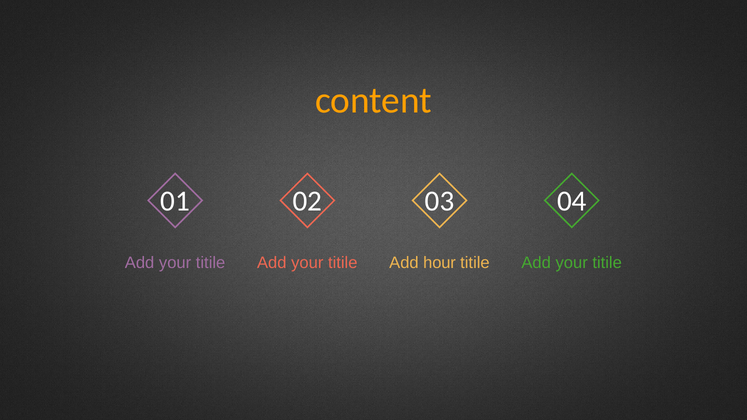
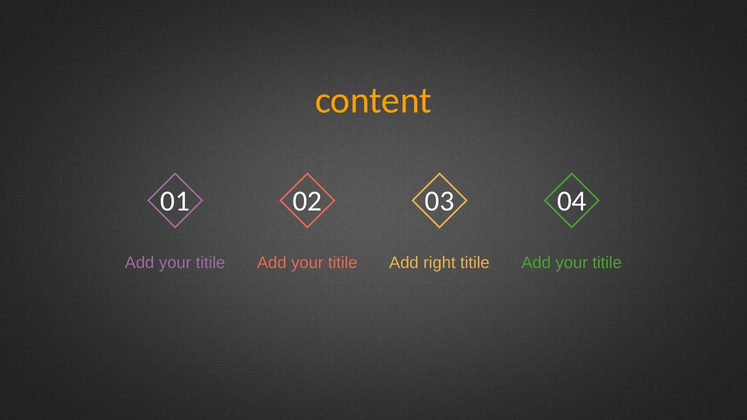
hour: hour -> right (439, 263)
